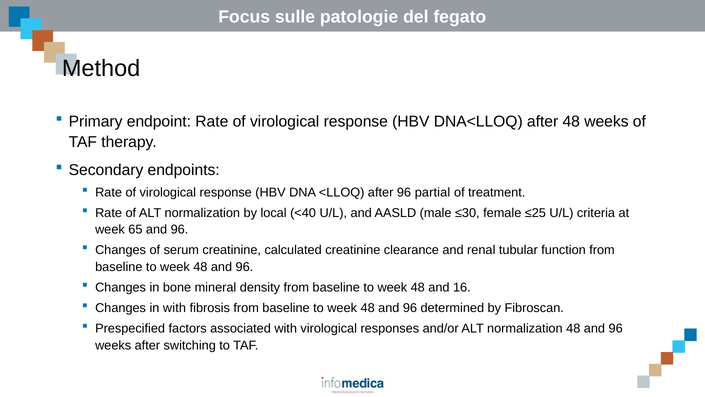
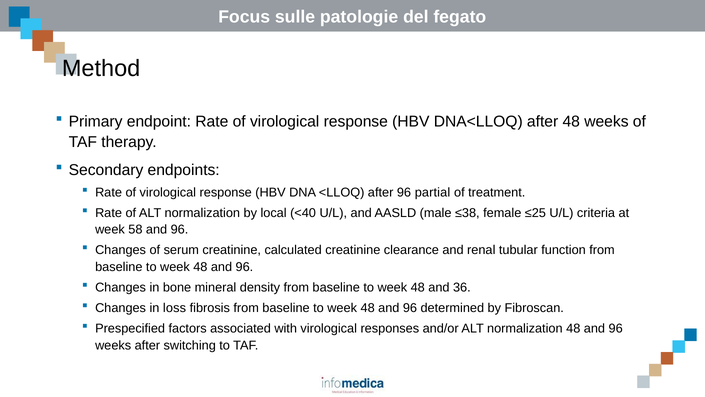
≤30: ≤30 -> ≤38 (467, 213)
65: 65 -> 58 (135, 229)
16: 16 -> 36 (462, 287)
in with: with -> loss (174, 308)
